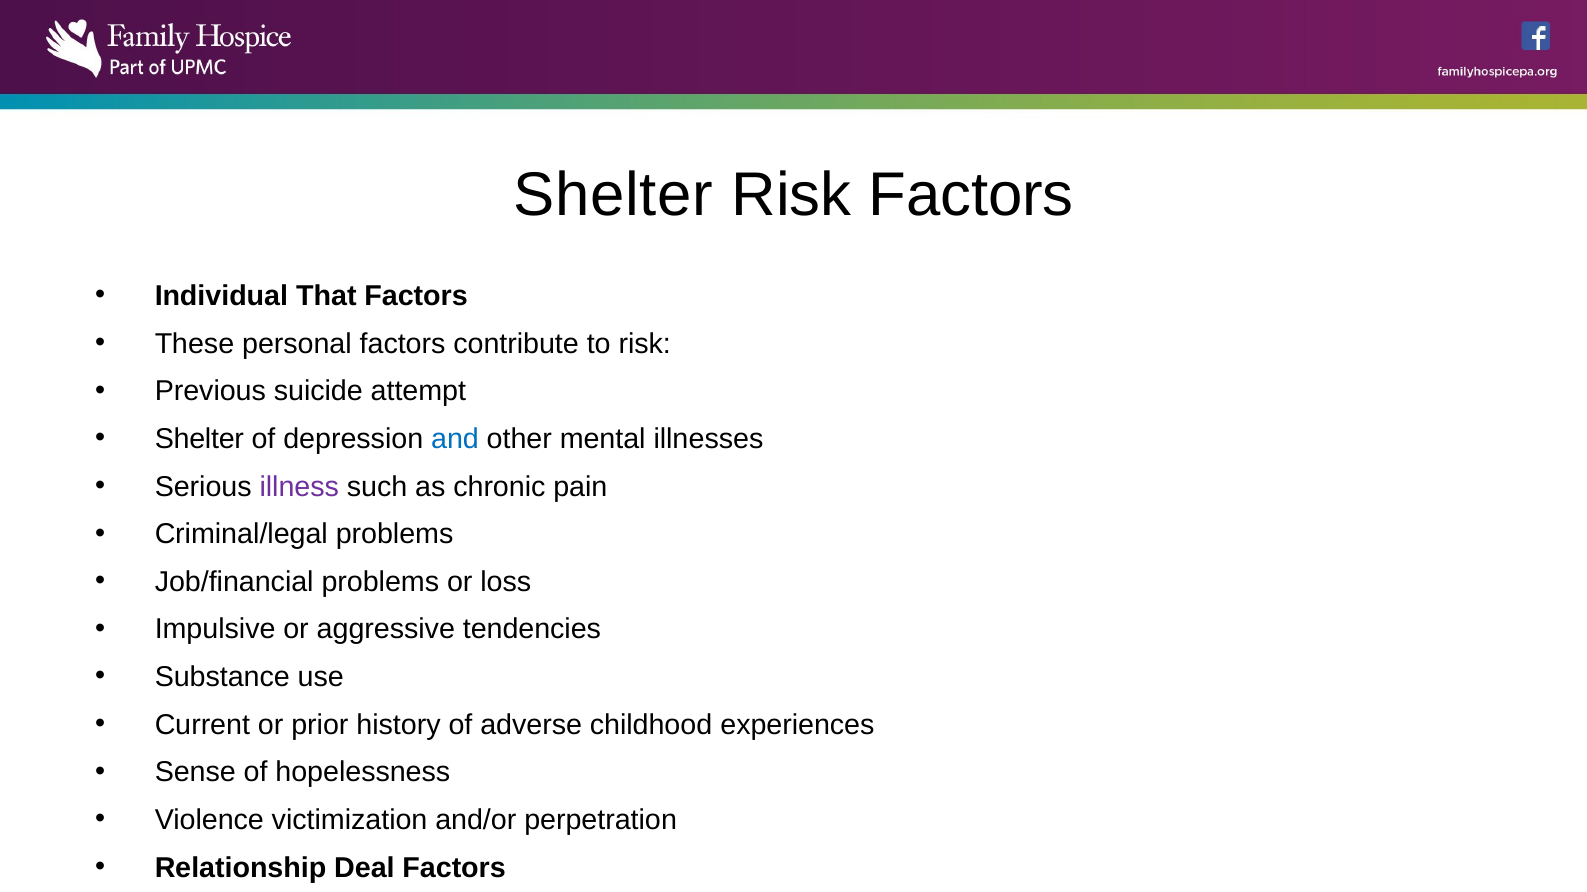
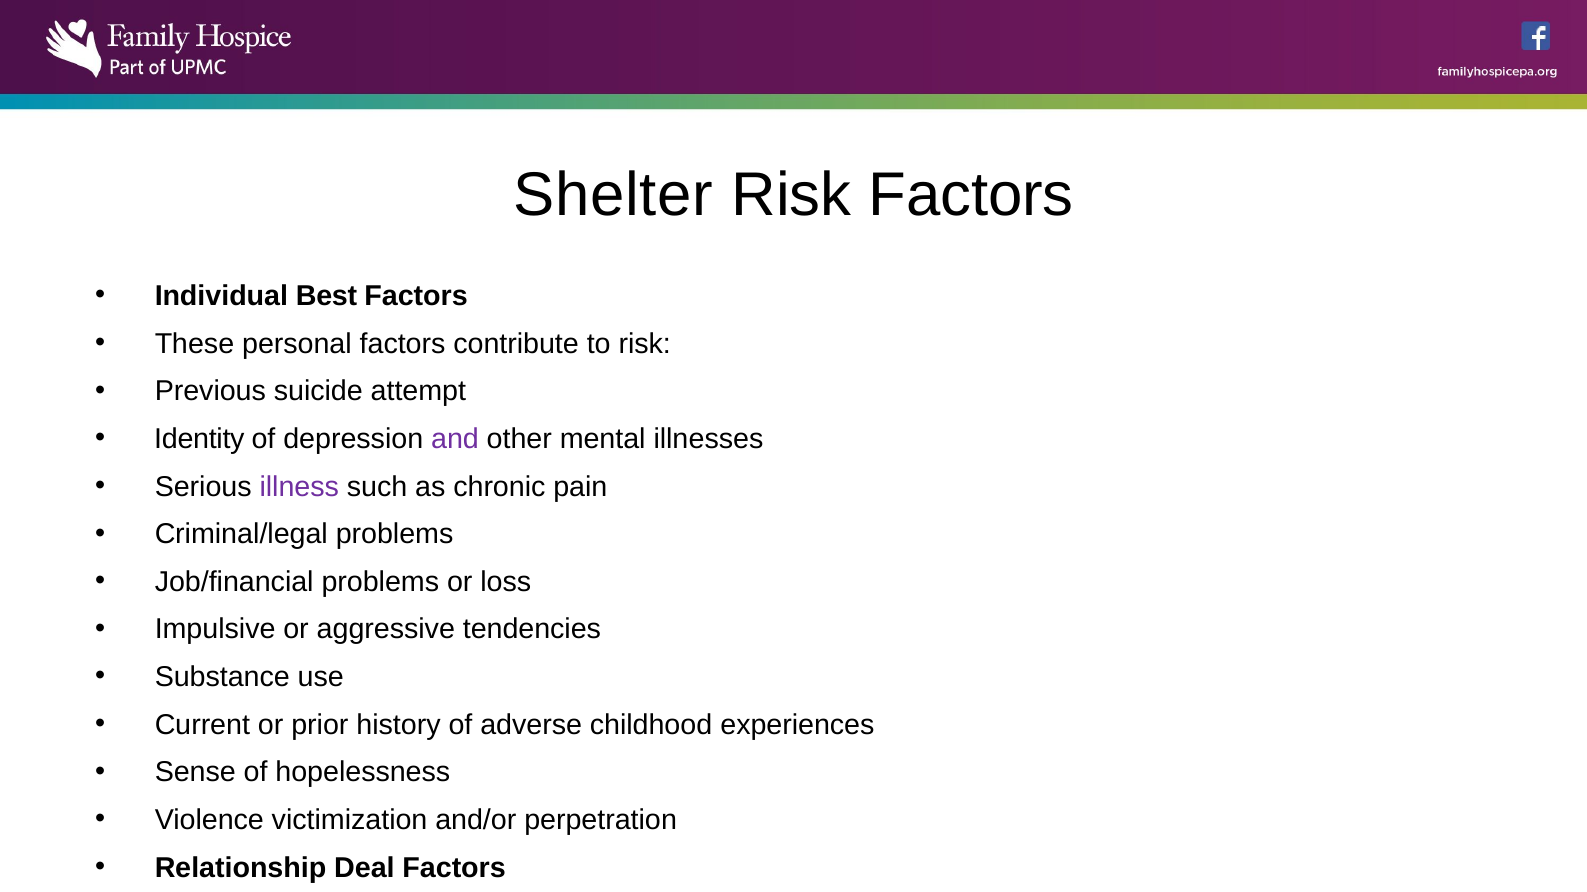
That: That -> Best (326, 296)
Shelter: Shelter -> Identity (199, 439)
and colour: blue -> purple (455, 439)
